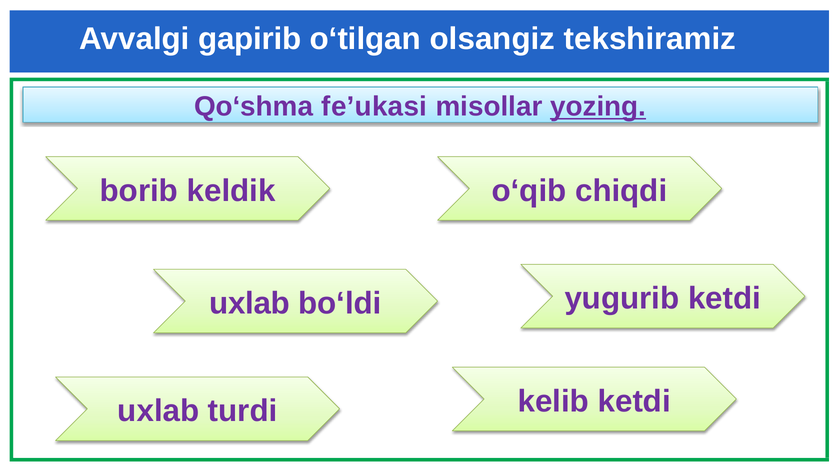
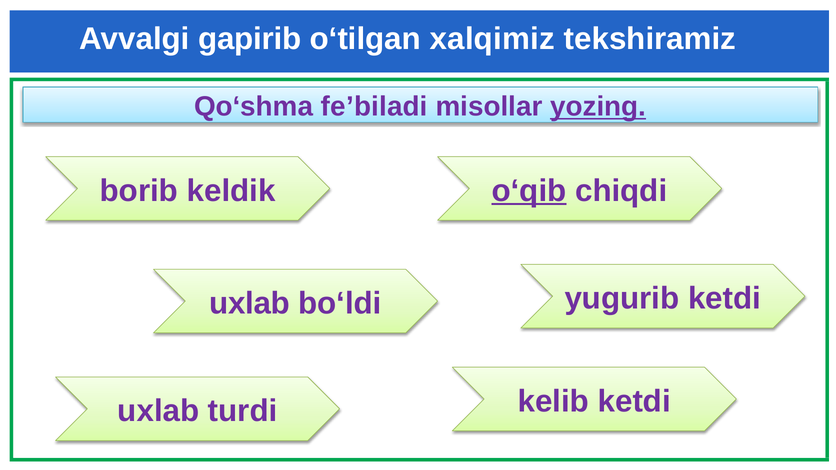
olsangiz: olsangiz -> xalqimiz (492, 39)
fe’ukasi: fe’ukasi -> fe’biladi (374, 107)
o‘qib underline: none -> present (529, 191)
